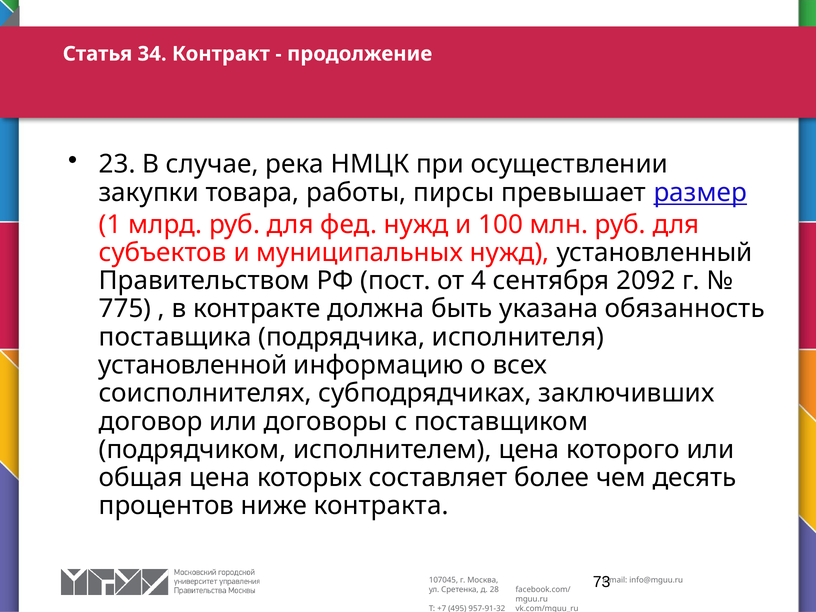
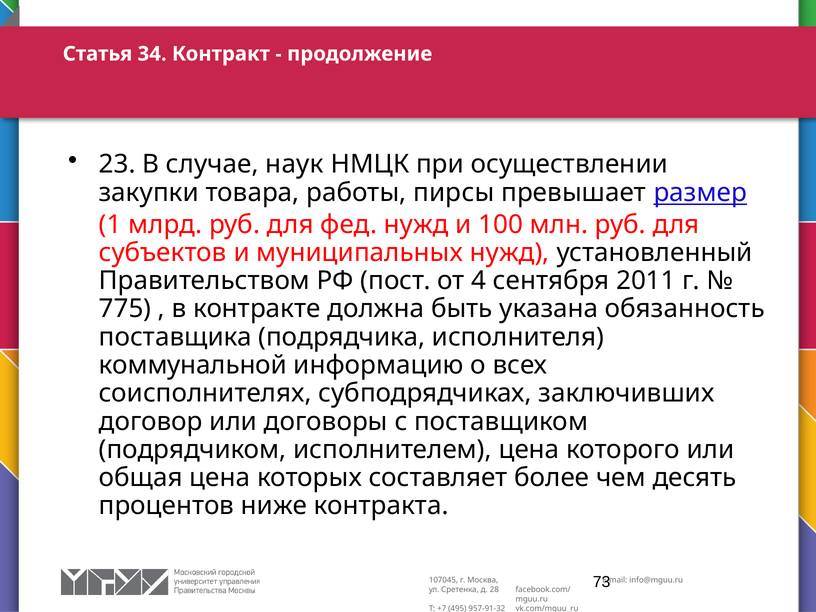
река: река -> наук (294, 164)
2092: 2092 -> 2011 (646, 281)
установленной: установленной -> коммунальной (193, 365)
